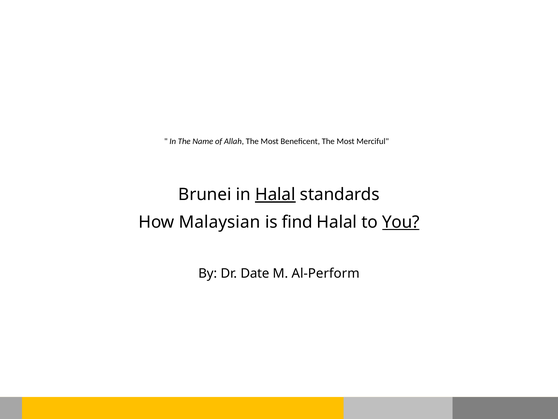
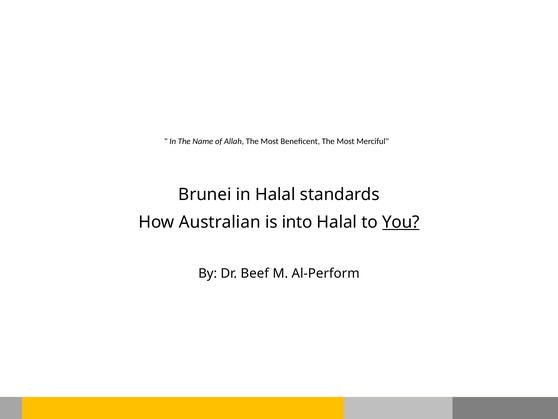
Halal underline: present -> none (275, 194)
Malaysian: Malaysian -> Australian (220, 222)
find: find -> into (297, 222)
Date: Date -> Beef (255, 273)
